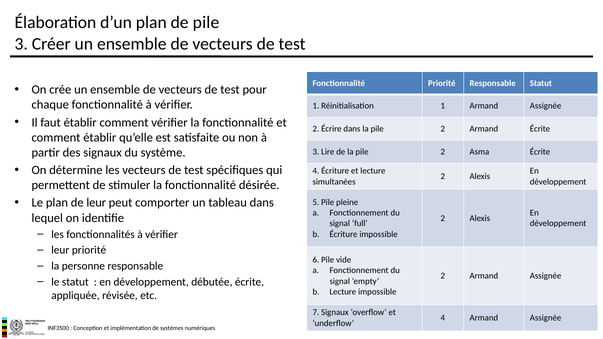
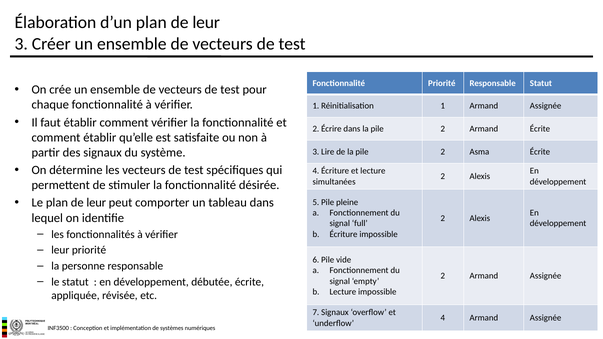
d’un plan de pile: pile -> leur (206, 23)
